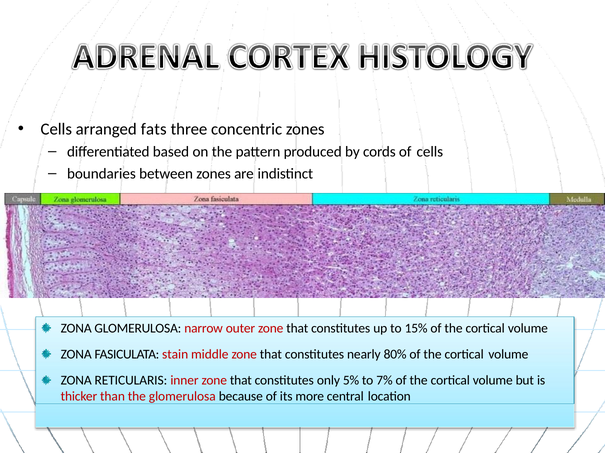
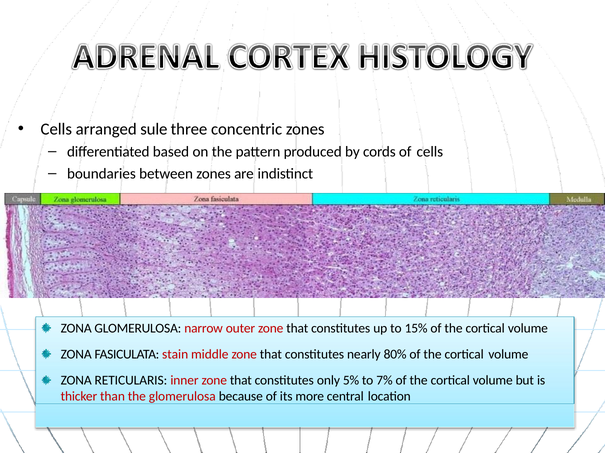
fats: fats -> sule (154, 129)
